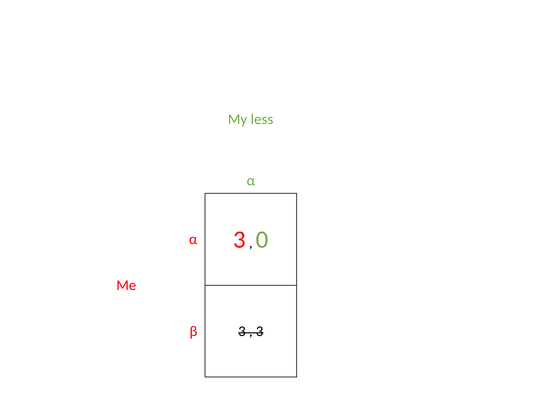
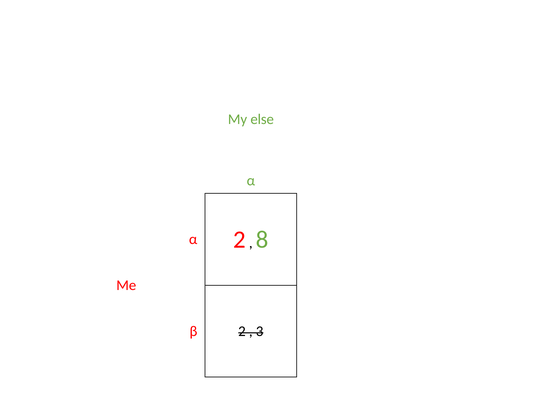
less: less -> else (262, 119)
α 3: 3 -> 2 (239, 239)
0: 0 -> 8 (262, 239)
β 3: 3 -> 2 (242, 331)
